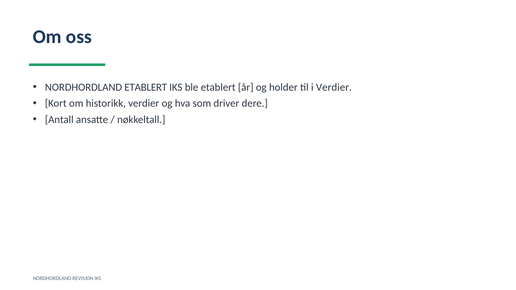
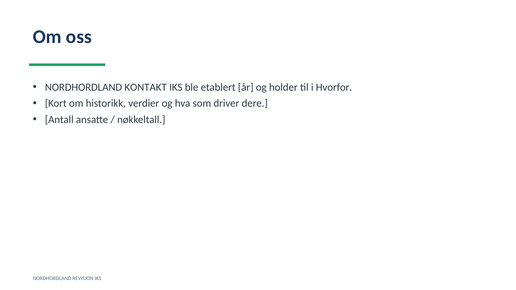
NORDHORDLAND ETABLERT: ETABLERT -> KONTAKT (146, 87)
i Verdier: Verdier -> Hvorfor (334, 87)
